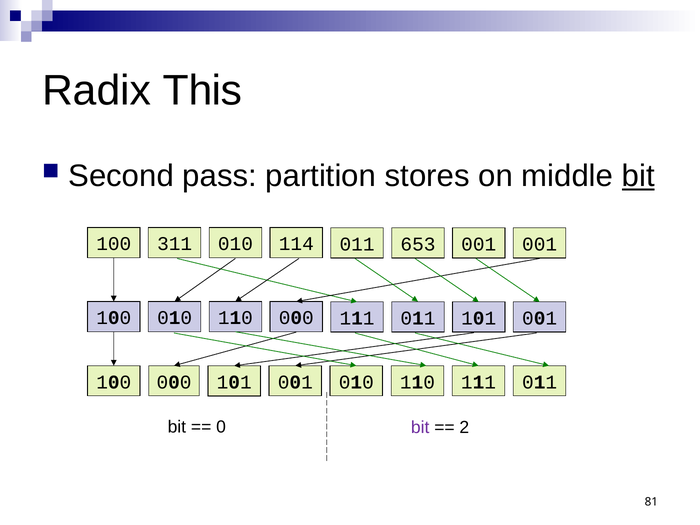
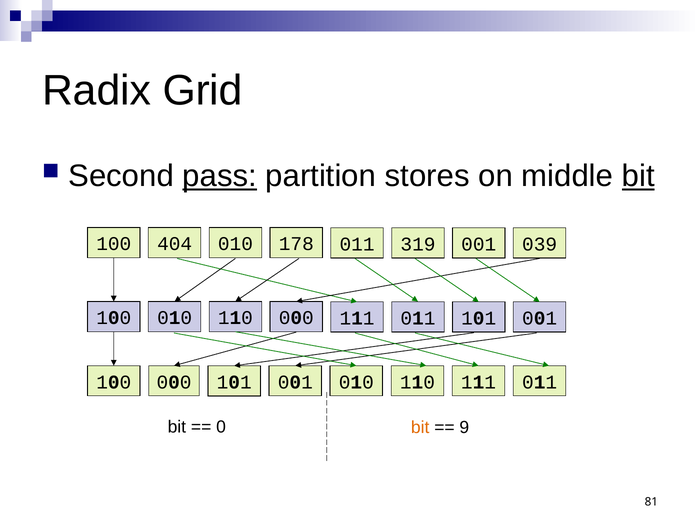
This: This -> Grid (203, 90)
pass underline: none -> present (220, 176)
311: 311 -> 404 (175, 244)
114: 114 -> 178 (296, 244)
653: 653 -> 319 (418, 244)
001 001: 001 -> 039 (540, 244)
bit colour: purple -> orange (420, 427)
2: 2 -> 9 (464, 427)
